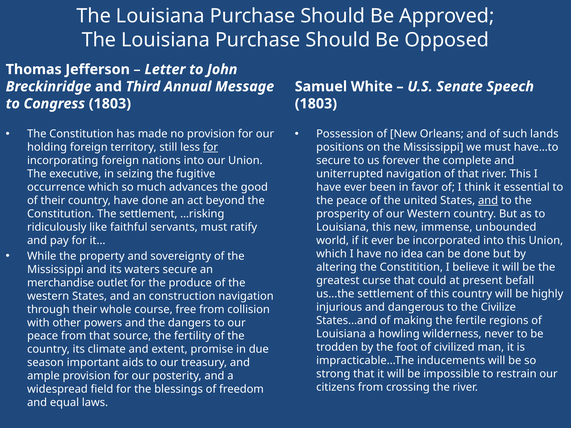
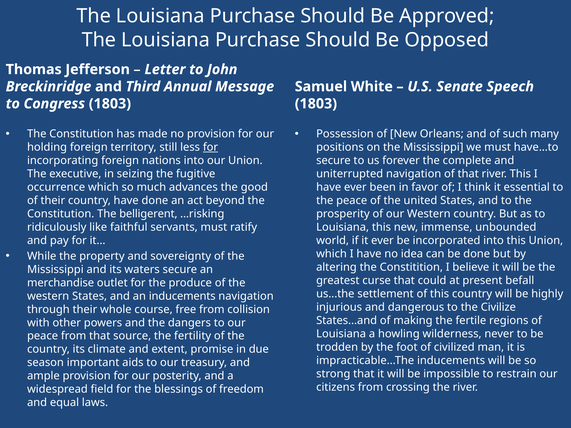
lands: lands -> many (544, 134)
and underline: present -> none (488, 201)
The settlement: settlement -> belligerent (148, 214)
an construction: construction -> inducements (182, 296)
